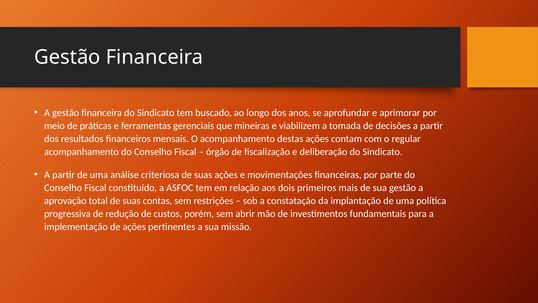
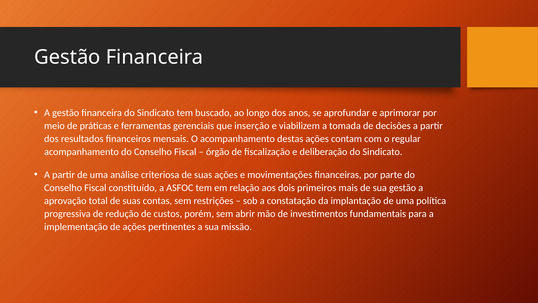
mineiras: mineiras -> inserção (252, 126)
